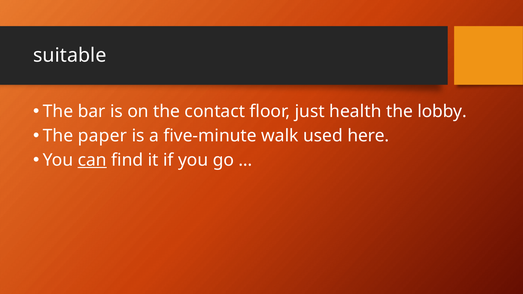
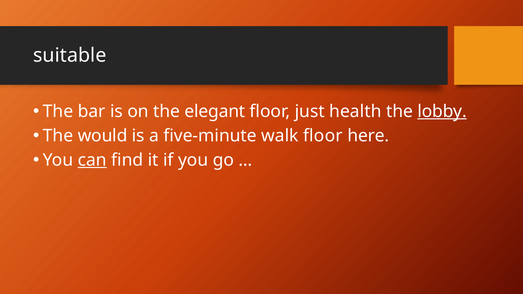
contact: contact -> elegant (215, 112)
lobby underline: none -> present (442, 112)
paper: paper -> would (103, 136)
walk used: used -> floor (323, 136)
